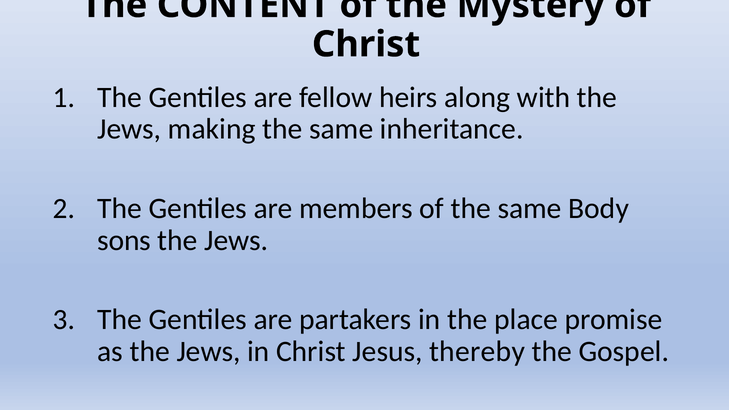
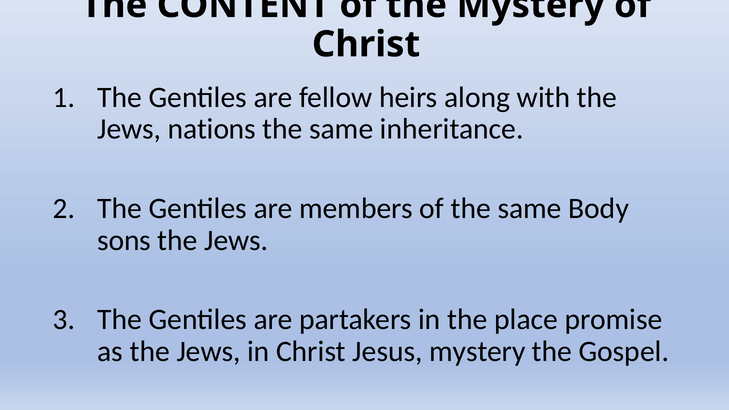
making: making -> nations (212, 129)
Jesus thereby: thereby -> mystery (477, 352)
